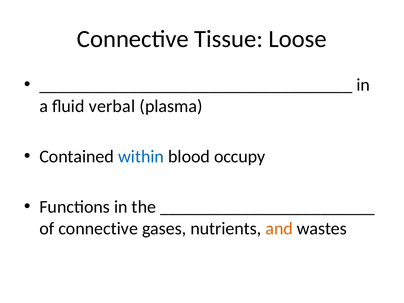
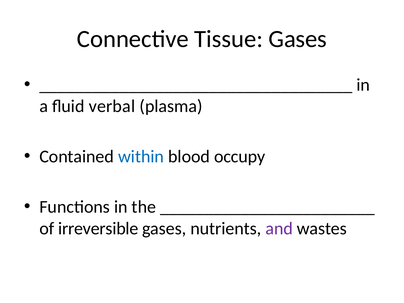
Tissue Loose: Loose -> Gases (298, 39)
of connective: connective -> irreversible (98, 228)
and colour: orange -> purple (279, 228)
